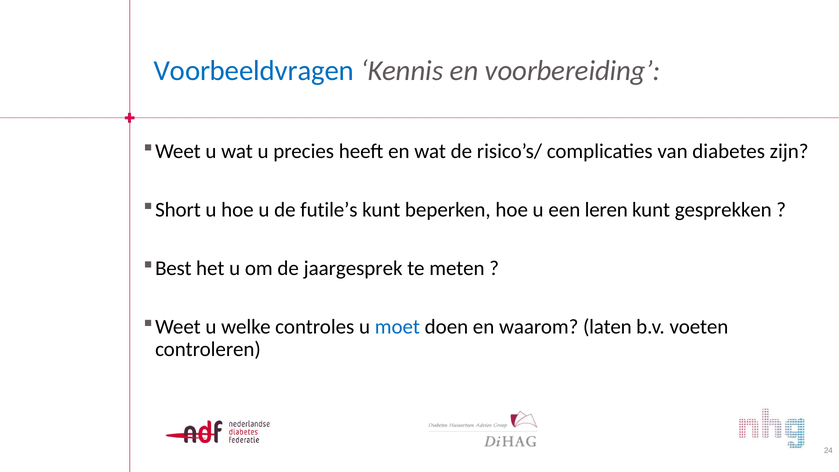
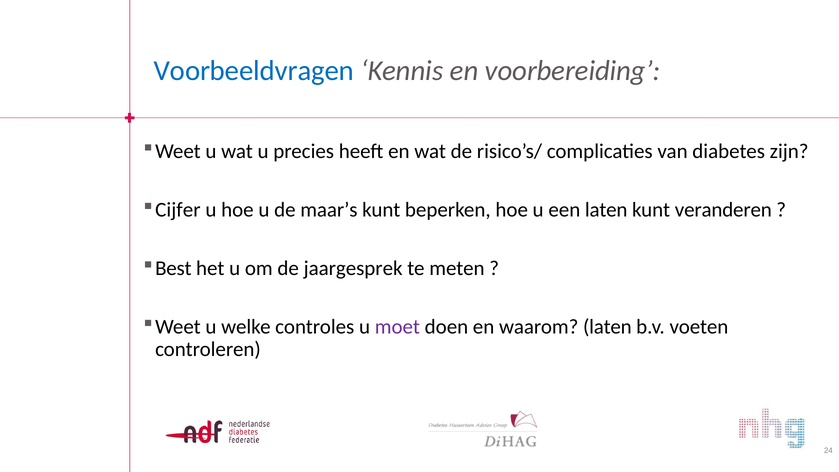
Short: Short -> Cijfer (178, 210)
futile’s: futile’s -> maar’s (329, 210)
een leren: leren -> laten (606, 210)
gesprekken: gesprekken -> veranderen (723, 210)
moet colour: blue -> purple (397, 327)
